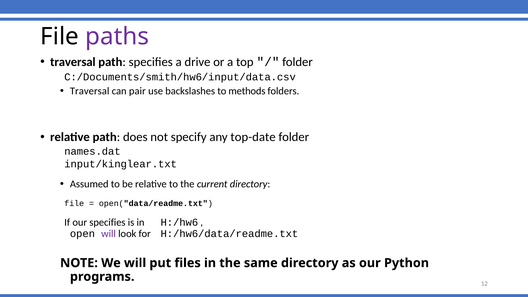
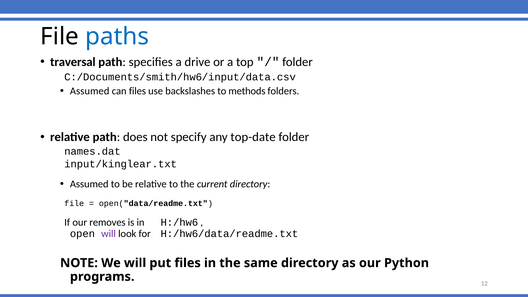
paths colour: purple -> blue (117, 36)
Traversal: Traversal -> Assumed (90, 91)
can pair: pair -> files (137, 91)
our specifies: specifies -> removes (107, 222)
